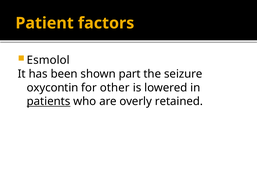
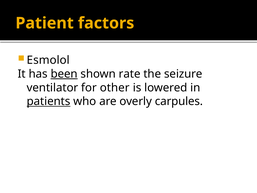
been underline: none -> present (64, 74)
part: part -> rate (130, 74)
oxycontin: oxycontin -> ventilator (52, 88)
retained: retained -> carpules (179, 101)
